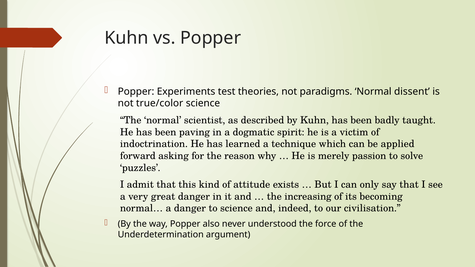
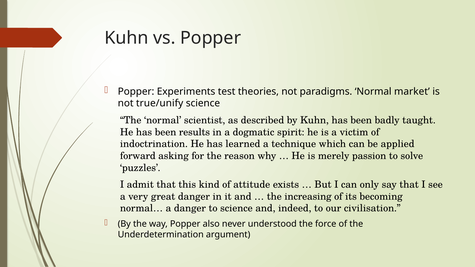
dissent: dissent -> market (412, 92)
true/color: true/color -> true/unify (160, 103)
paving: paving -> results (194, 132)
